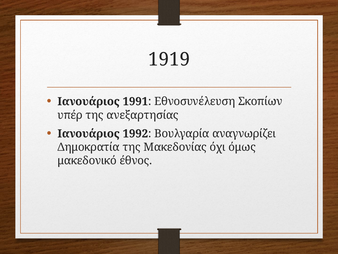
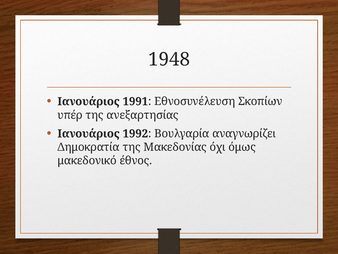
1919: 1919 -> 1948 (169, 59)
